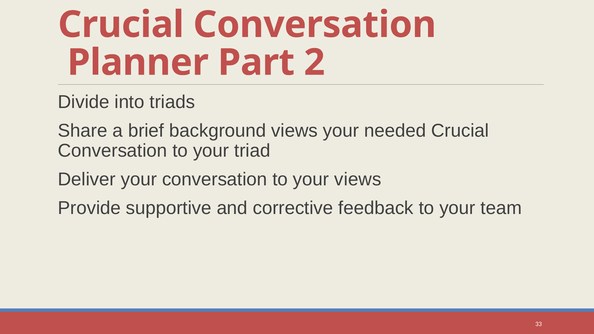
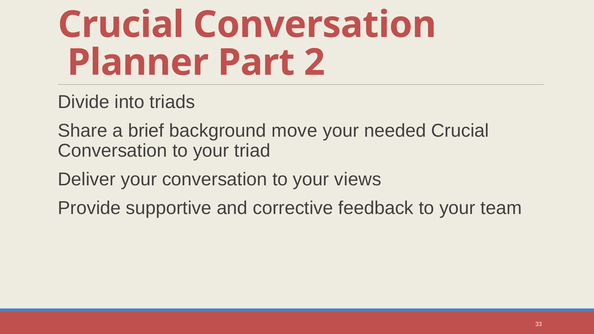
background views: views -> move (294, 131)
